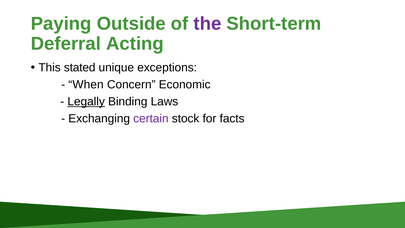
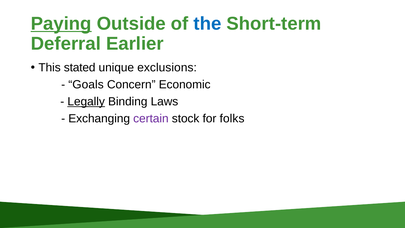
Paying underline: none -> present (61, 24)
the colour: purple -> blue (208, 24)
Acting: Acting -> Earlier (135, 44)
exceptions: exceptions -> exclusions (167, 68)
When: When -> Goals (86, 85)
facts: facts -> folks (232, 118)
